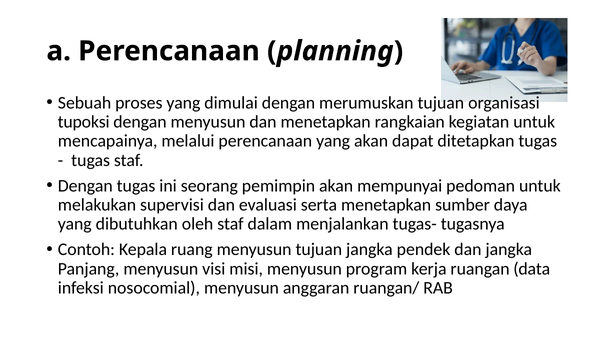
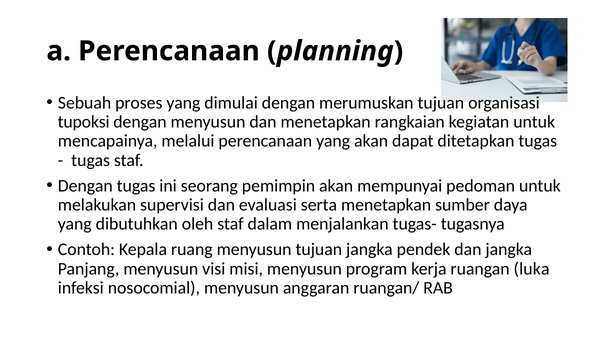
data: data -> luka (532, 269)
